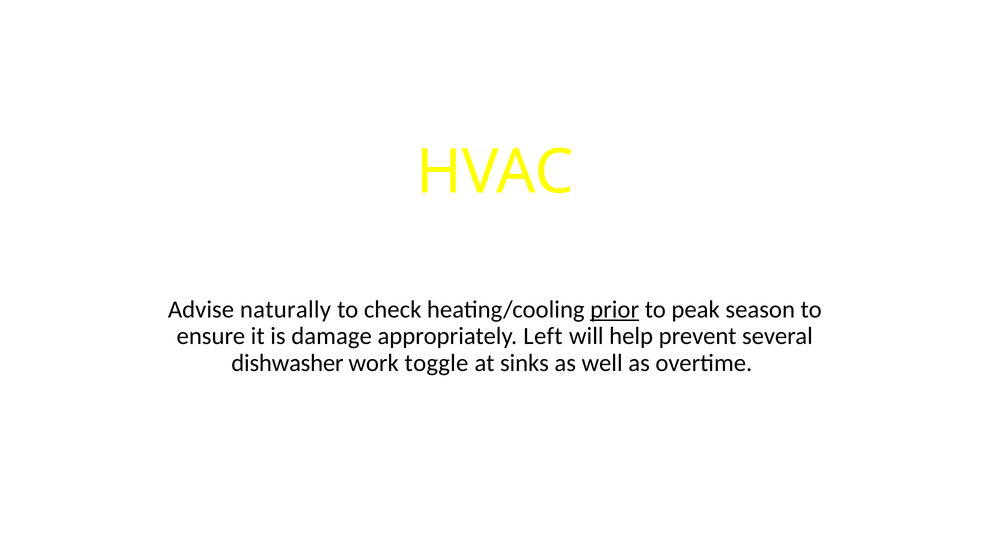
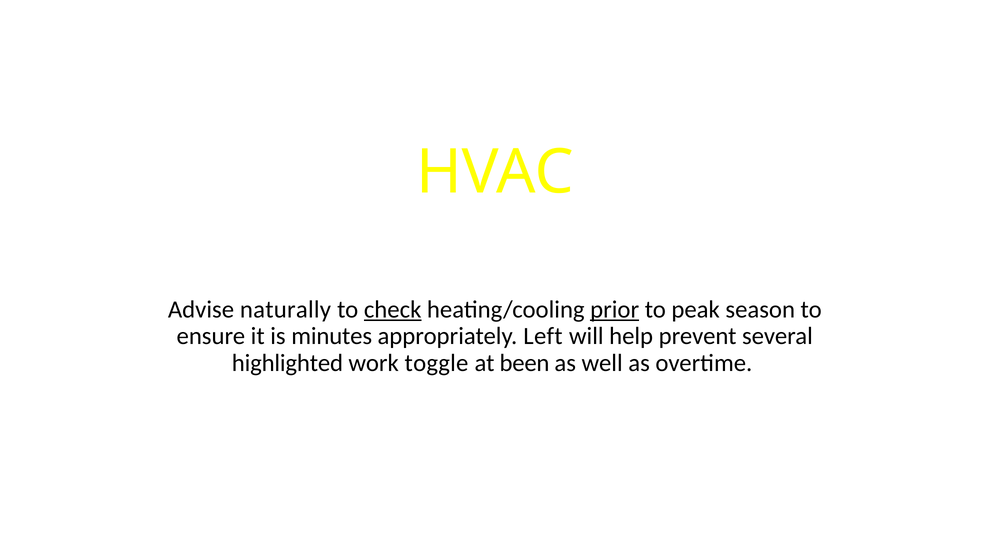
check underline: none -> present (393, 309)
damage: damage -> minutes (332, 336)
dishwasher: dishwasher -> highlighted (287, 363)
sinks: sinks -> been (525, 363)
